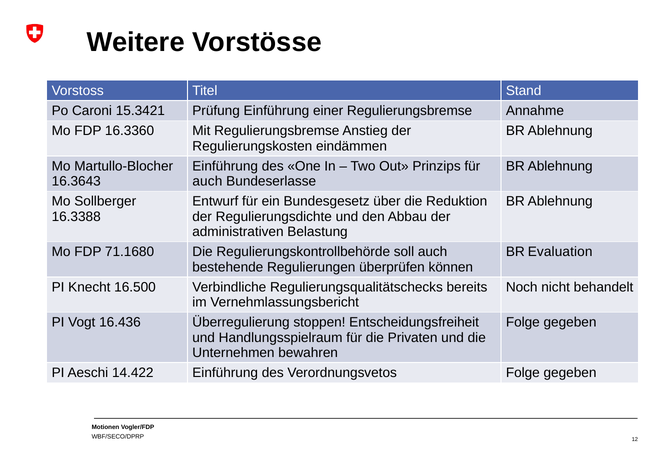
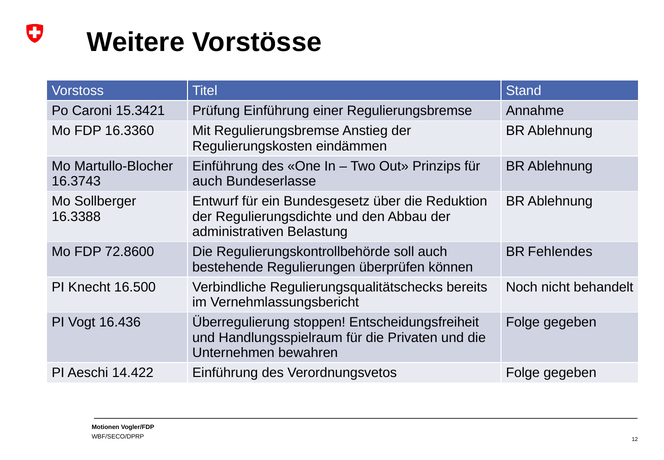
16.3643: 16.3643 -> 16.3743 (76, 181)
71.1680: 71.1680 -> 72.8600 (130, 252)
Evaluation: Evaluation -> Fehlendes (560, 252)
